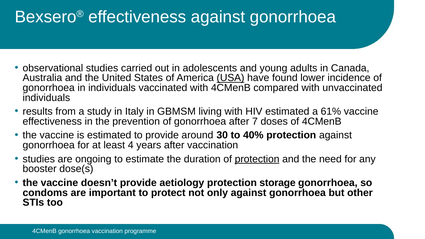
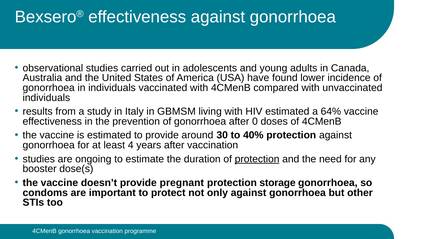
USA underline: present -> none (231, 78)
61%: 61% -> 64% (331, 112)
7: 7 -> 0 (255, 121)
aetiology: aetiology -> pregnant (182, 183)
